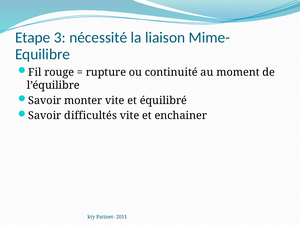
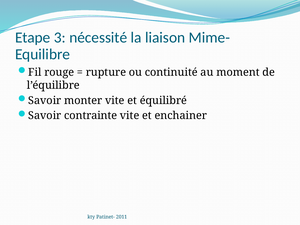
difficultés: difficultés -> contrainte (91, 116)
